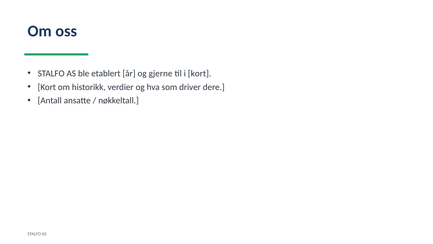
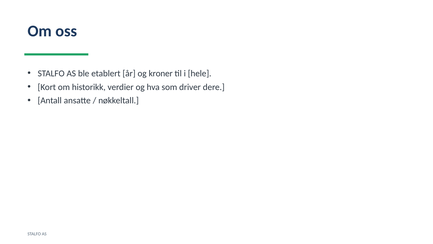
gjerne: gjerne -> kroner (161, 73)
i kort: kort -> hele (200, 73)
